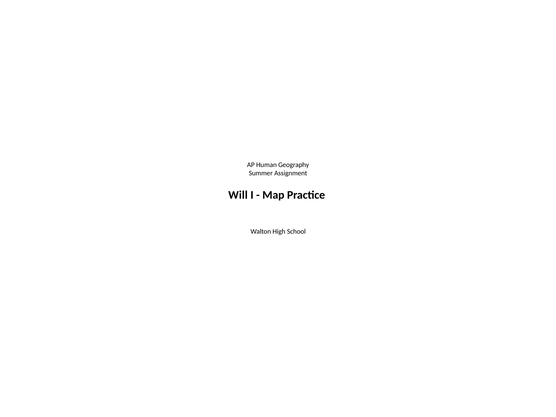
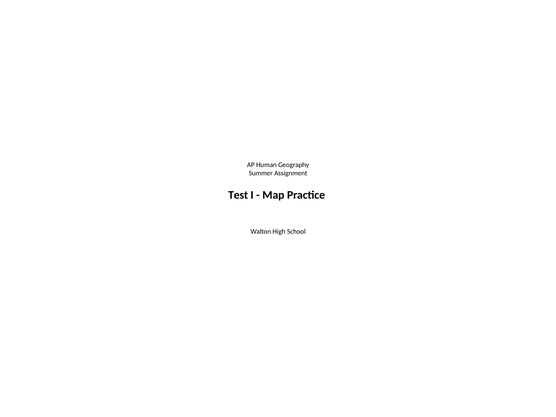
Will: Will -> Test (238, 195)
